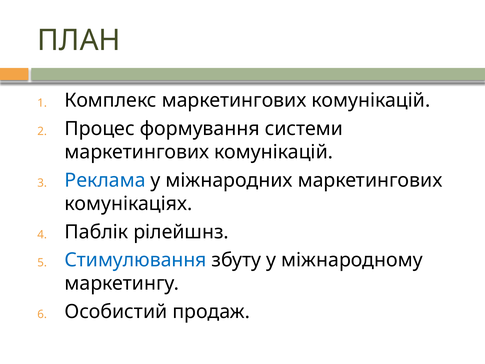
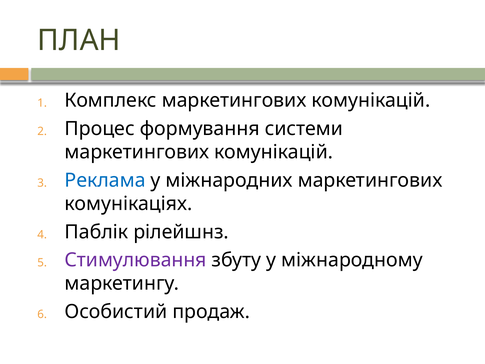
Стимулювання colour: blue -> purple (136, 260)
